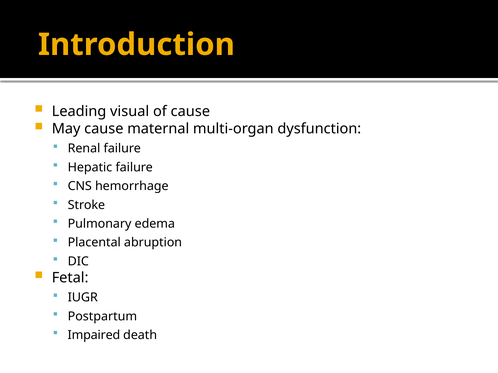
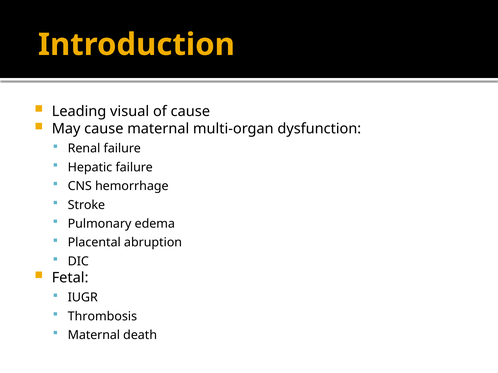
Postpartum: Postpartum -> Thrombosis (102, 317)
Impaired: Impaired -> Maternal (94, 336)
